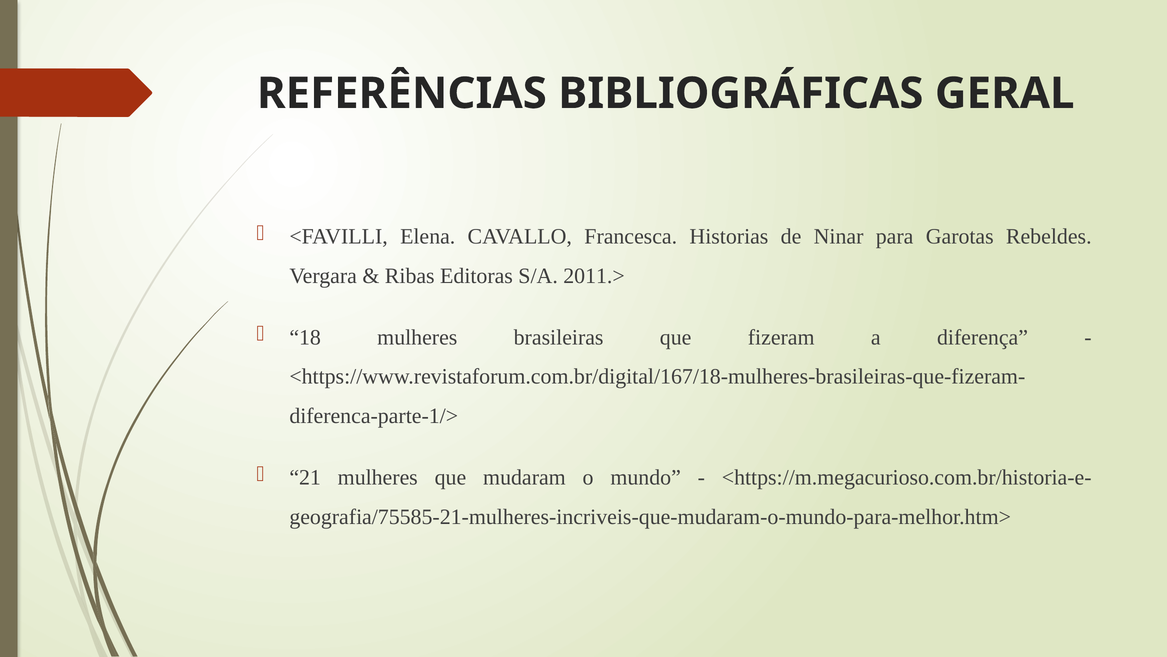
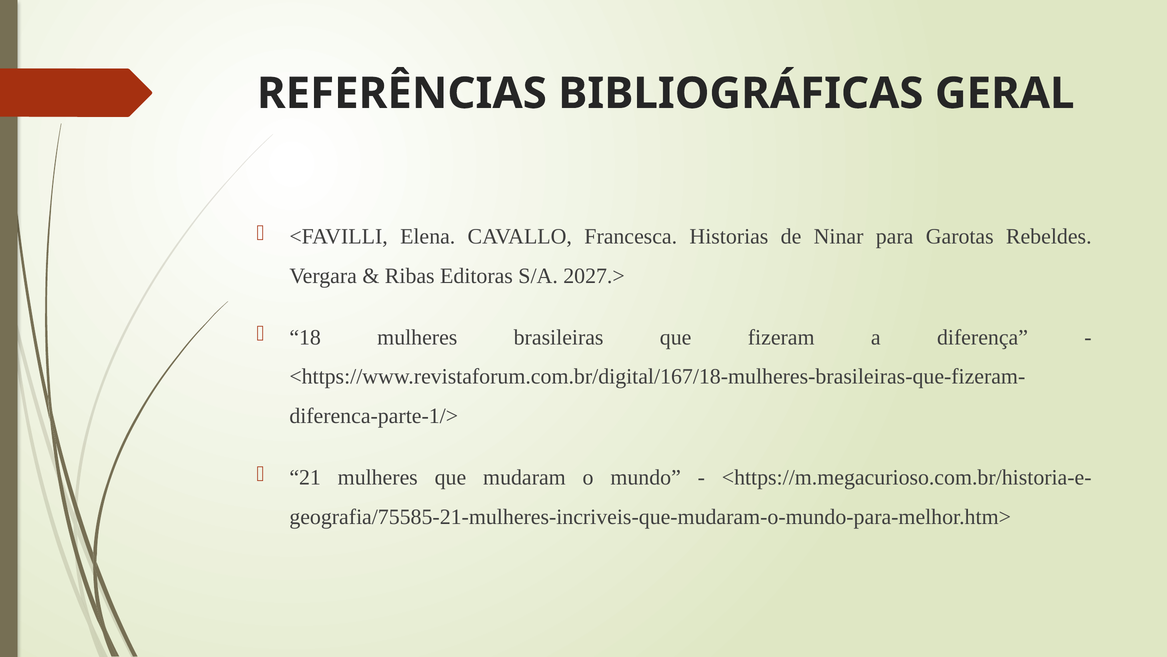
2011.>: 2011.> -> 2027.> (594, 276)
